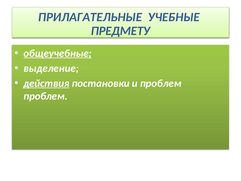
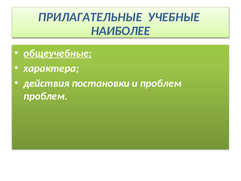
ПРЕДМЕТУ: ПРЕДМЕТУ -> НАИБОЛЕЕ (121, 31)
выделение: выделение -> характера (51, 68)
действия underline: present -> none (46, 83)
